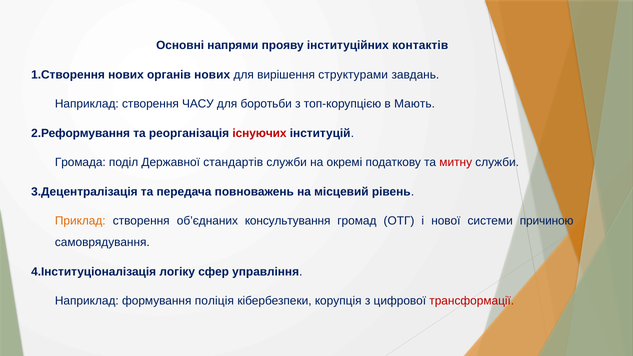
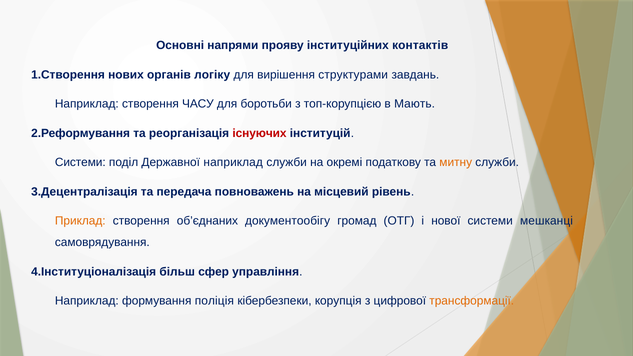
органів нових: нових -> логіку (212, 75)
Громада: Громада -> Системи (80, 163)
Державної стандартів: стандартів -> наприклад (233, 163)
митну colour: red -> orange (456, 163)
консультування: консультування -> документообігу (288, 221)
причиною: причиною -> мешканці (547, 221)
логіку: логіку -> більш (177, 272)
трансформації colour: red -> orange (472, 301)
